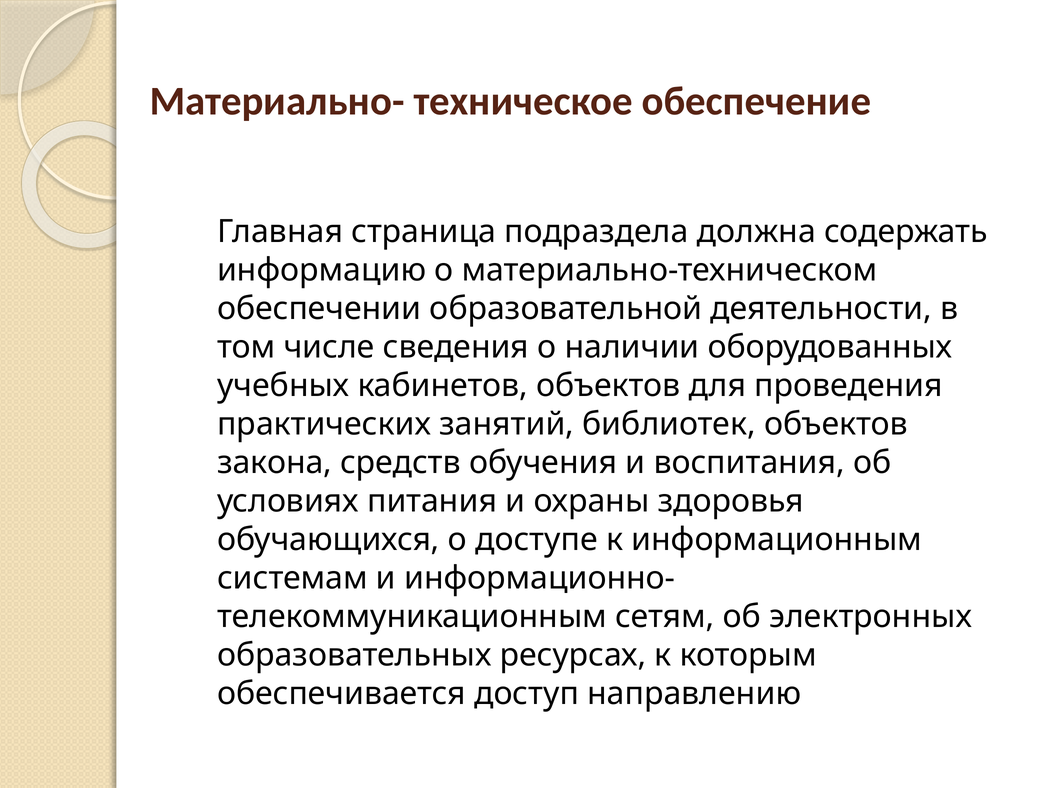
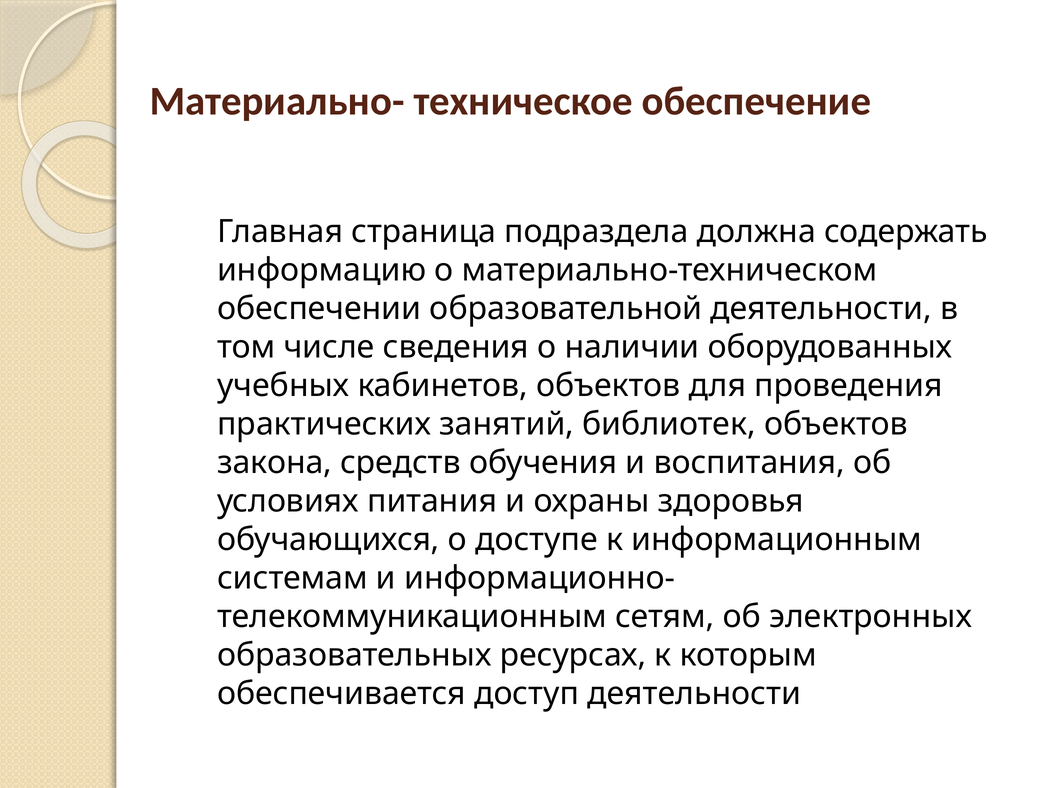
доступ направлению: направлению -> деятельности (694, 693)
